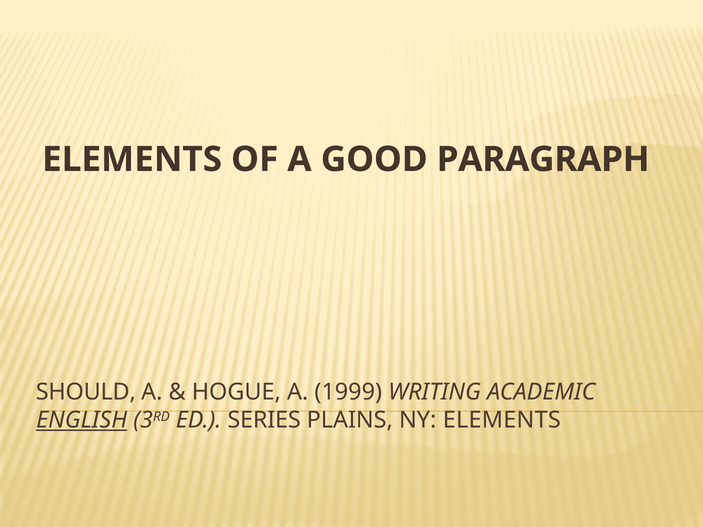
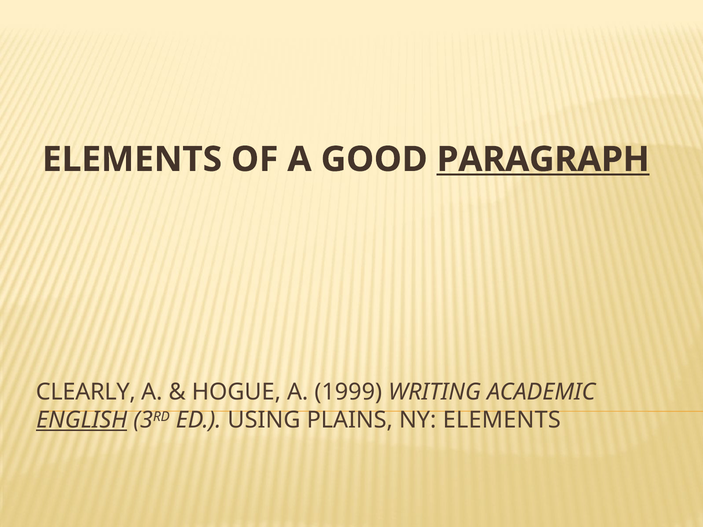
PARAGRAPH underline: none -> present (543, 159)
SHOULD: SHOULD -> CLEARLY (86, 392)
SERIES: SERIES -> USING (264, 420)
